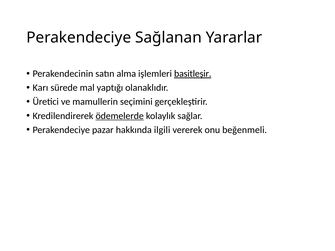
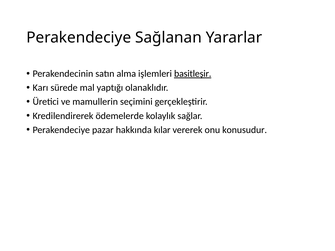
ödemelerde underline: present -> none (120, 116)
ilgili: ilgili -> kılar (162, 130)
beğenmeli: beğenmeli -> konusudur (245, 130)
